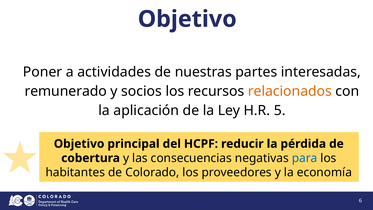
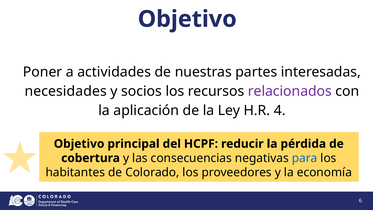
remunerado: remunerado -> necesidades (66, 91)
relacionados colour: orange -> purple (290, 91)
5: 5 -> 4 (280, 111)
